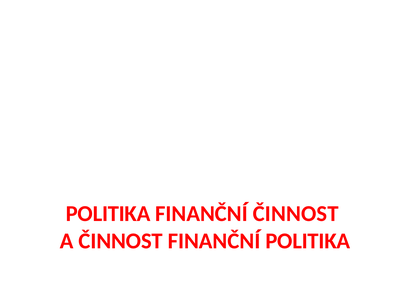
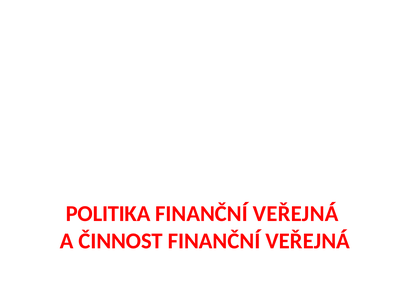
ČINNOST: ČINNOST -> VEŘEJNÁ (296, 213)
POLITIKA: POLITIKA -> VEŘEJNÁ (308, 240)
